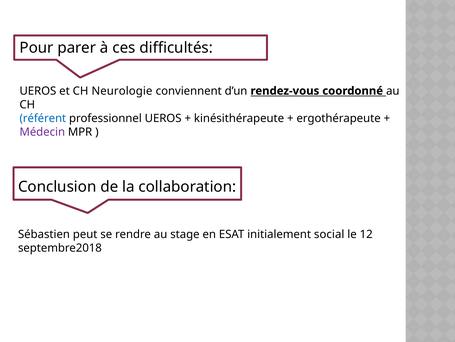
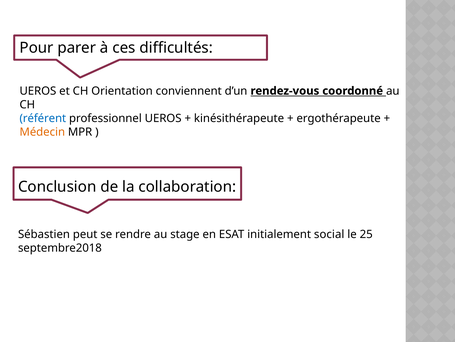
Neurologie: Neurologie -> Orientation (122, 91)
Médecin colour: purple -> orange (42, 132)
12: 12 -> 25 (366, 234)
